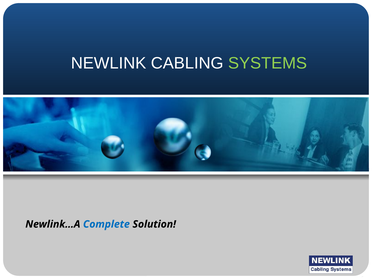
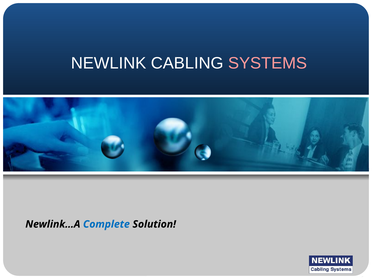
SYSTEMS colour: light green -> pink (268, 63)
